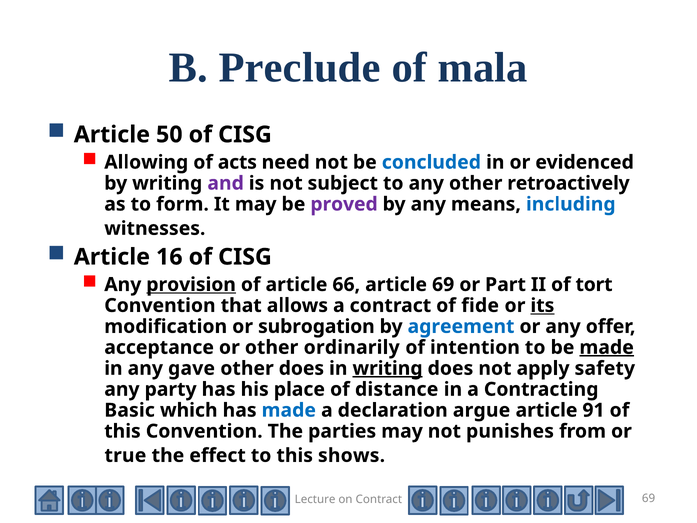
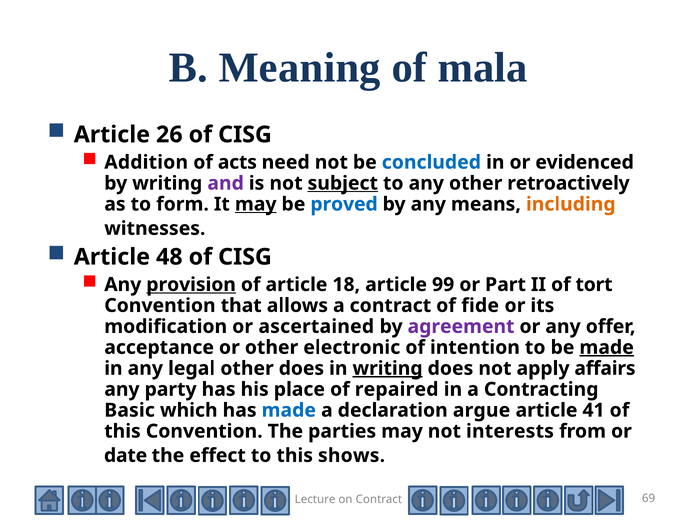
Preclude: Preclude -> Meaning (300, 67)
50: 50 -> 26 (169, 135)
Allowing: Allowing -> Addition (146, 162)
subject underline: none -> present (343, 183)
may underline: none -> present (256, 204)
proved colour: purple -> blue (344, 204)
including colour: blue -> orange (571, 204)
16: 16 -> 48 (169, 257)
66: 66 -> 18 (346, 284)
article 69: 69 -> 99 (443, 284)
its underline: present -> none (542, 305)
subrogation: subrogation -> ascertained (316, 326)
agreement colour: blue -> purple (461, 326)
ordinarily: ordinarily -> electronic (352, 347)
gave: gave -> legal (192, 368)
safety: safety -> affairs (605, 368)
distance: distance -> repaired (397, 389)
91: 91 -> 41 (594, 410)
punishes: punishes -> interests (510, 431)
true: true -> date (126, 455)
